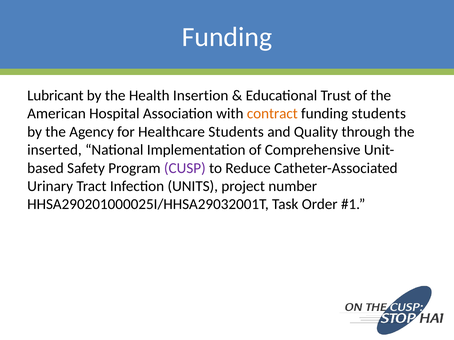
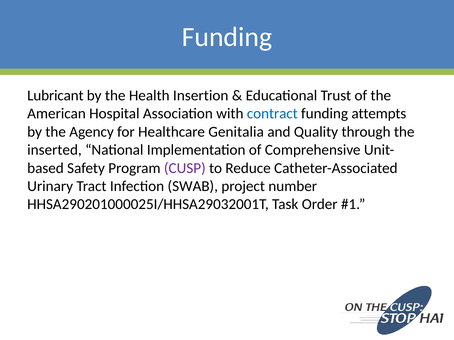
contract colour: orange -> blue (272, 114)
funding students: students -> attempts (379, 114)
Healthcare Students: Students -> Genitalia (236, 132)
UNITS: UNITS -> SWAB (193, 186)
